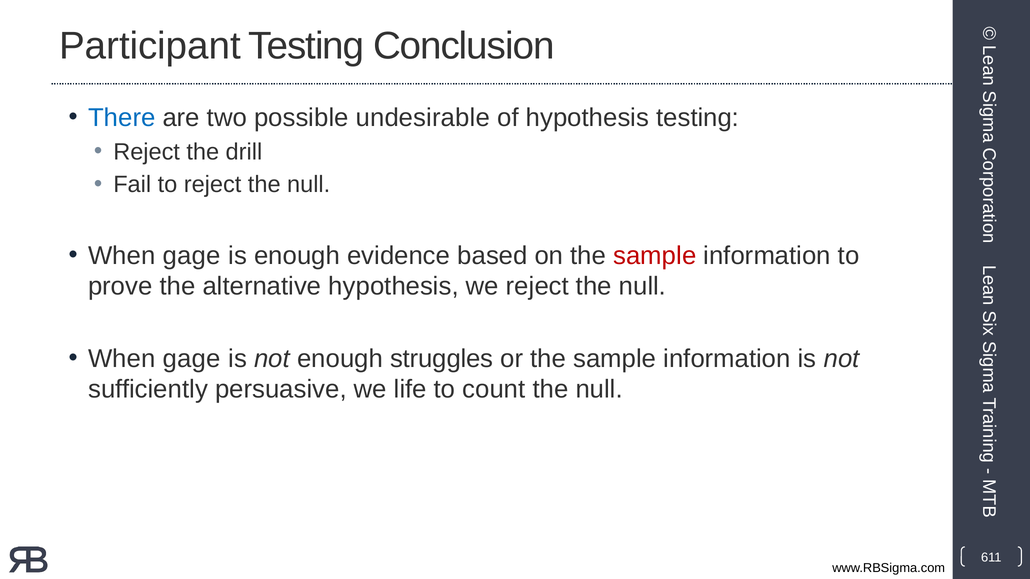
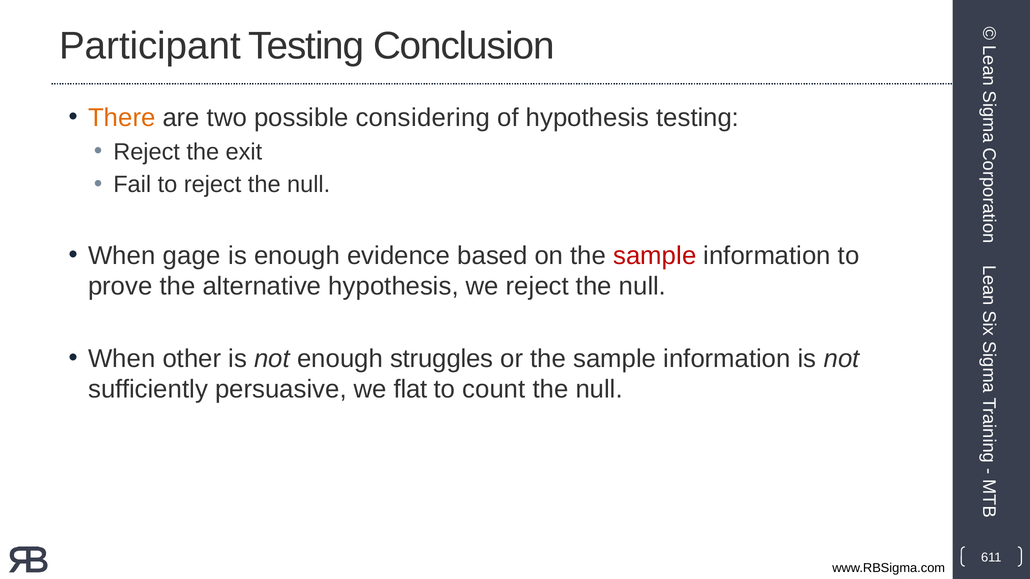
There colour: blue -> orange (122, 118)
undesirable: undesirable -> considering (423, 118)
drill: drill -> exit (244, 152)
gage: gage -> other (192, 359)
life: life -> flat (410, 390)
